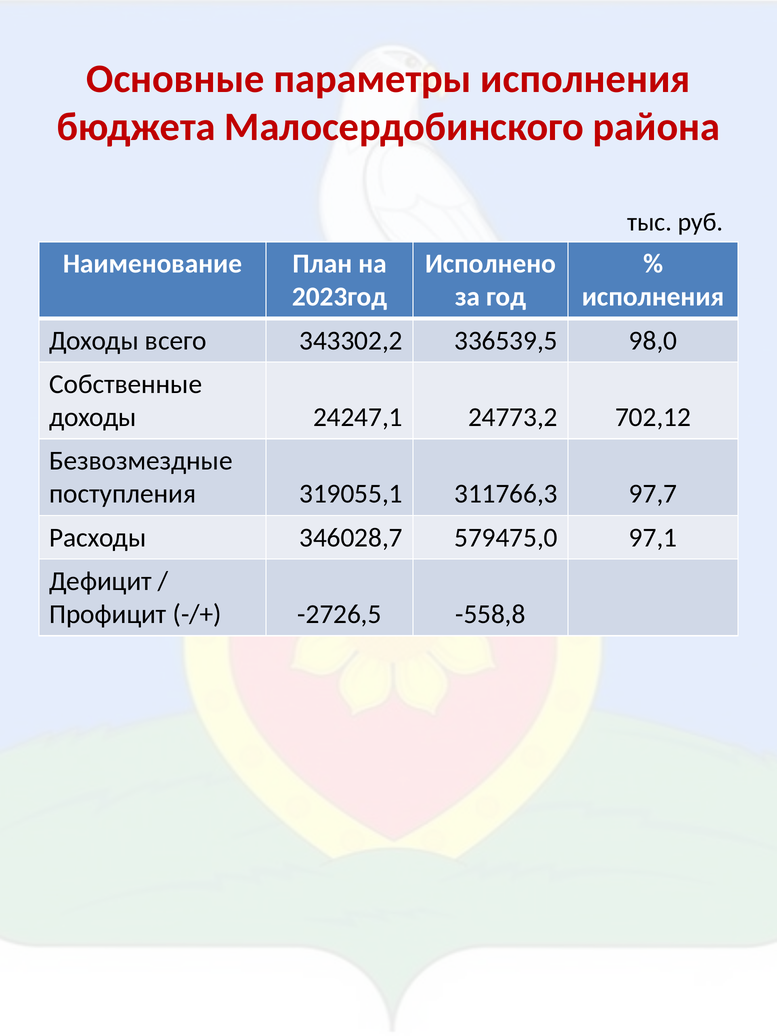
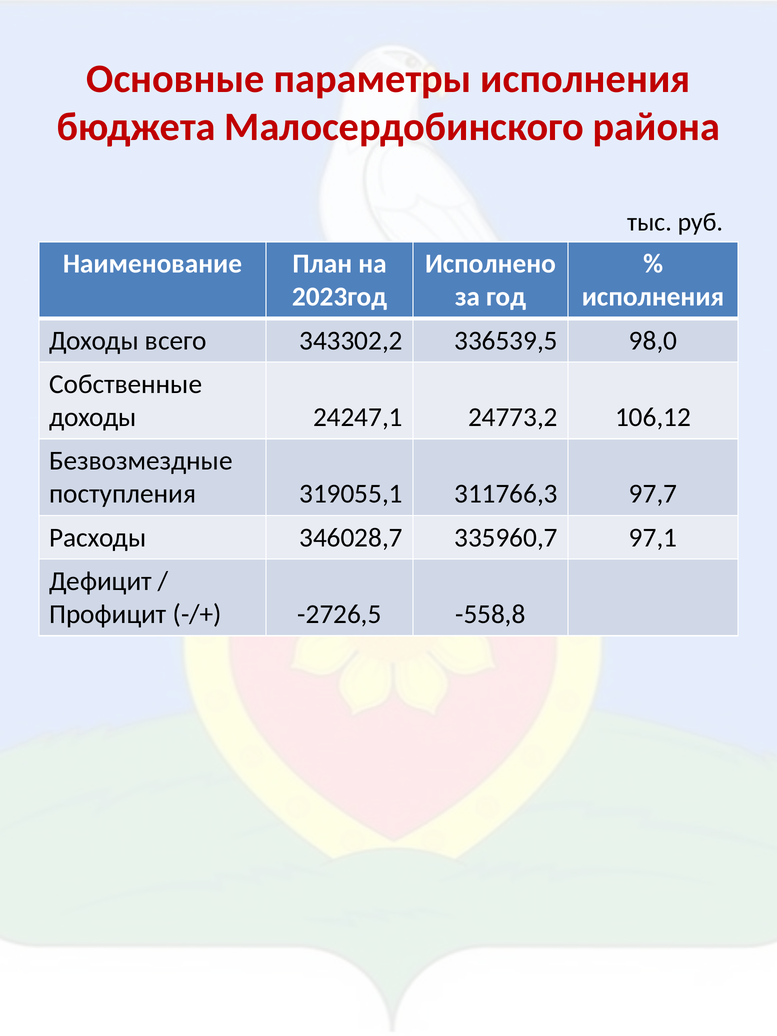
702,12: 702,12 -> 106,12 (653, 417)
579475,0: 579475,0 -> 335960,7 (506, 538)
